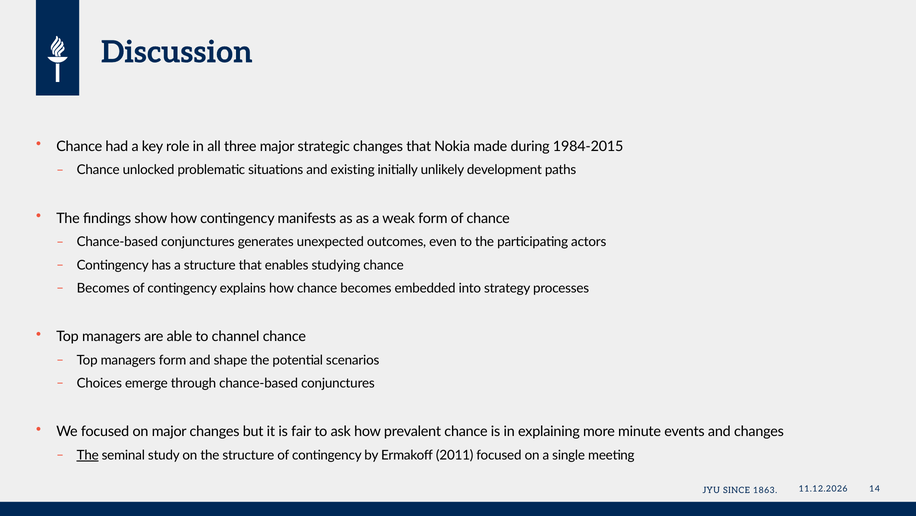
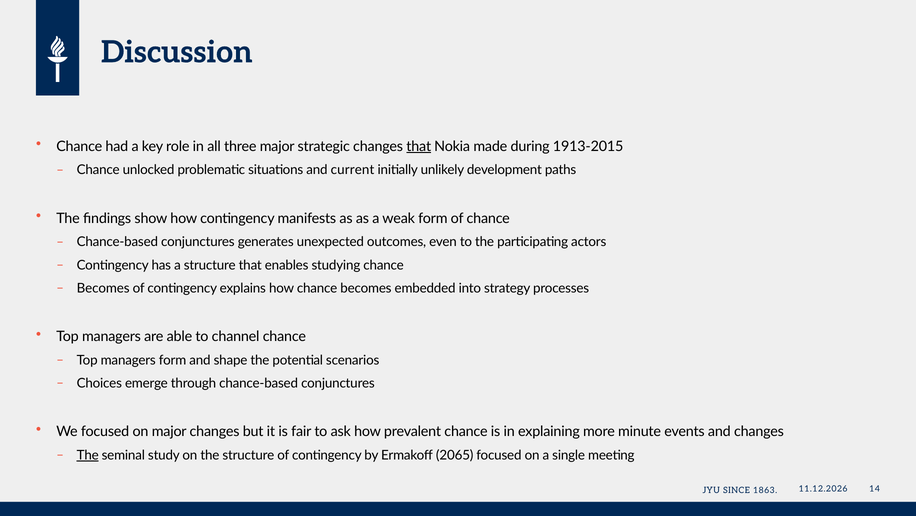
that underline: none -> present (419, 146)
1984-2015: 1984-2015 -> 1913-2015 (588, 146)
existing: existing -> current (353, 170)
2011: 2011 -> 2065 (455, 455)
